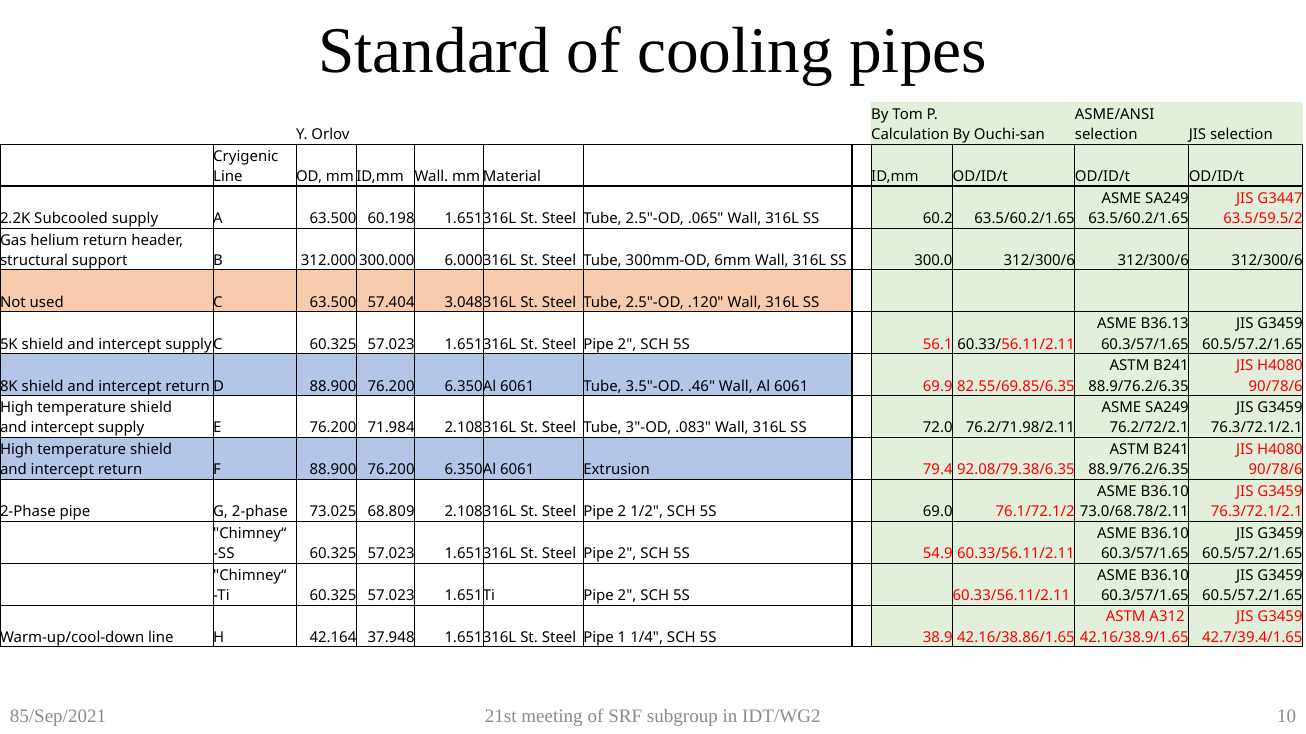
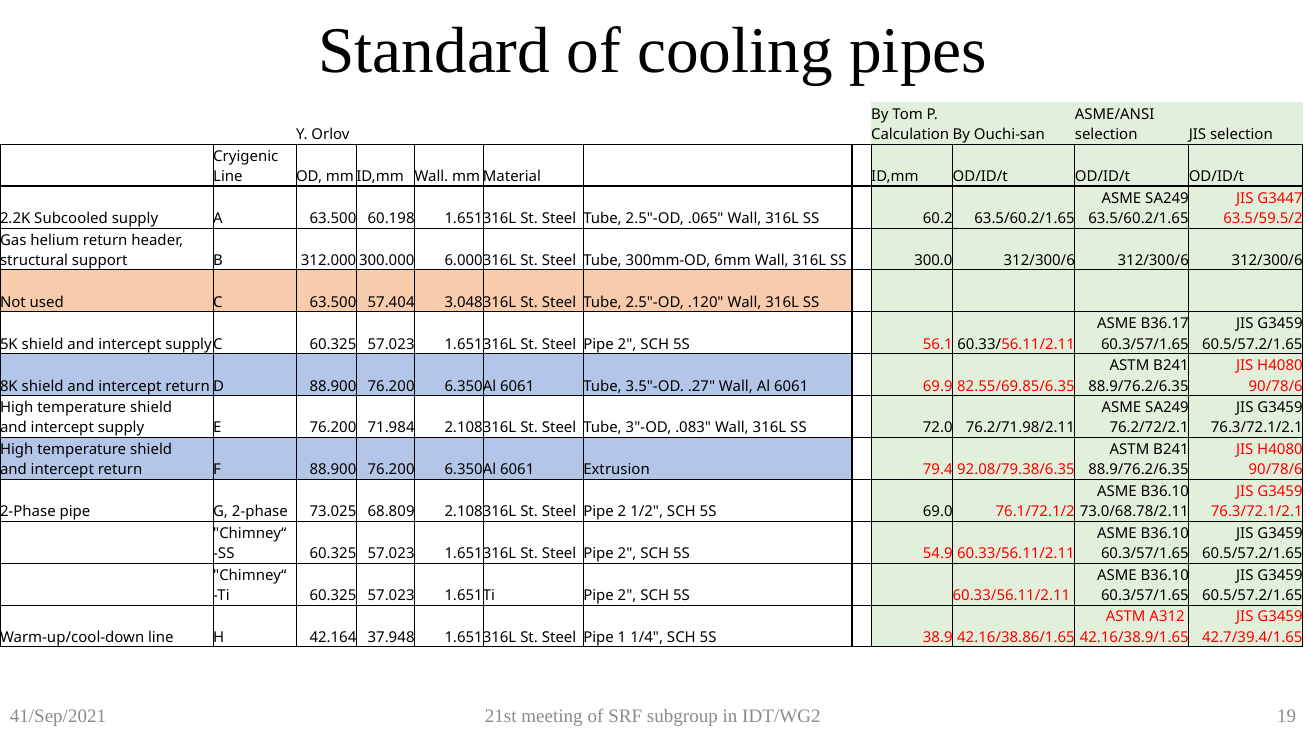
B36.13: B36.13 -> B36.17 (1165, 324)
.46: .46 -> .27 (701, 386)
85/Sep/2021: 85/Sep/2021 -> 41/Sep/2021 (58, 716)
10: 10 -> 19 (1287, 716)
